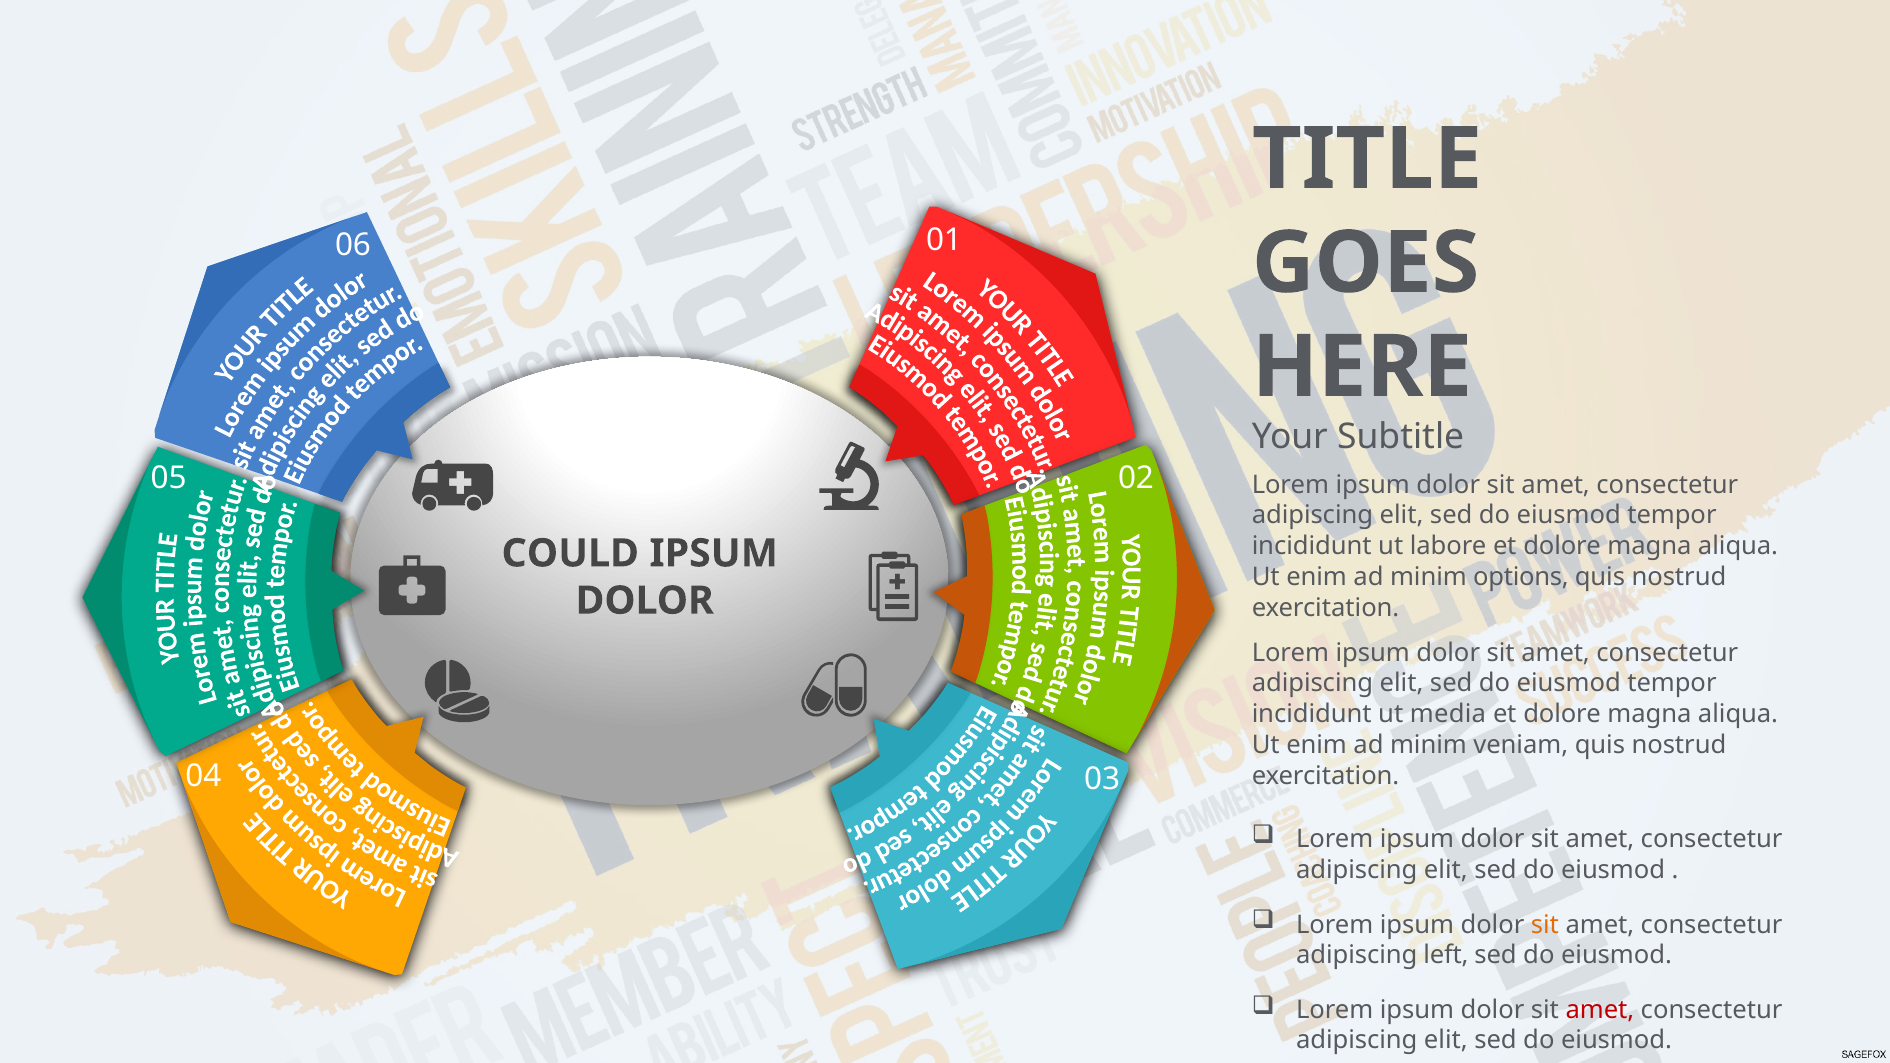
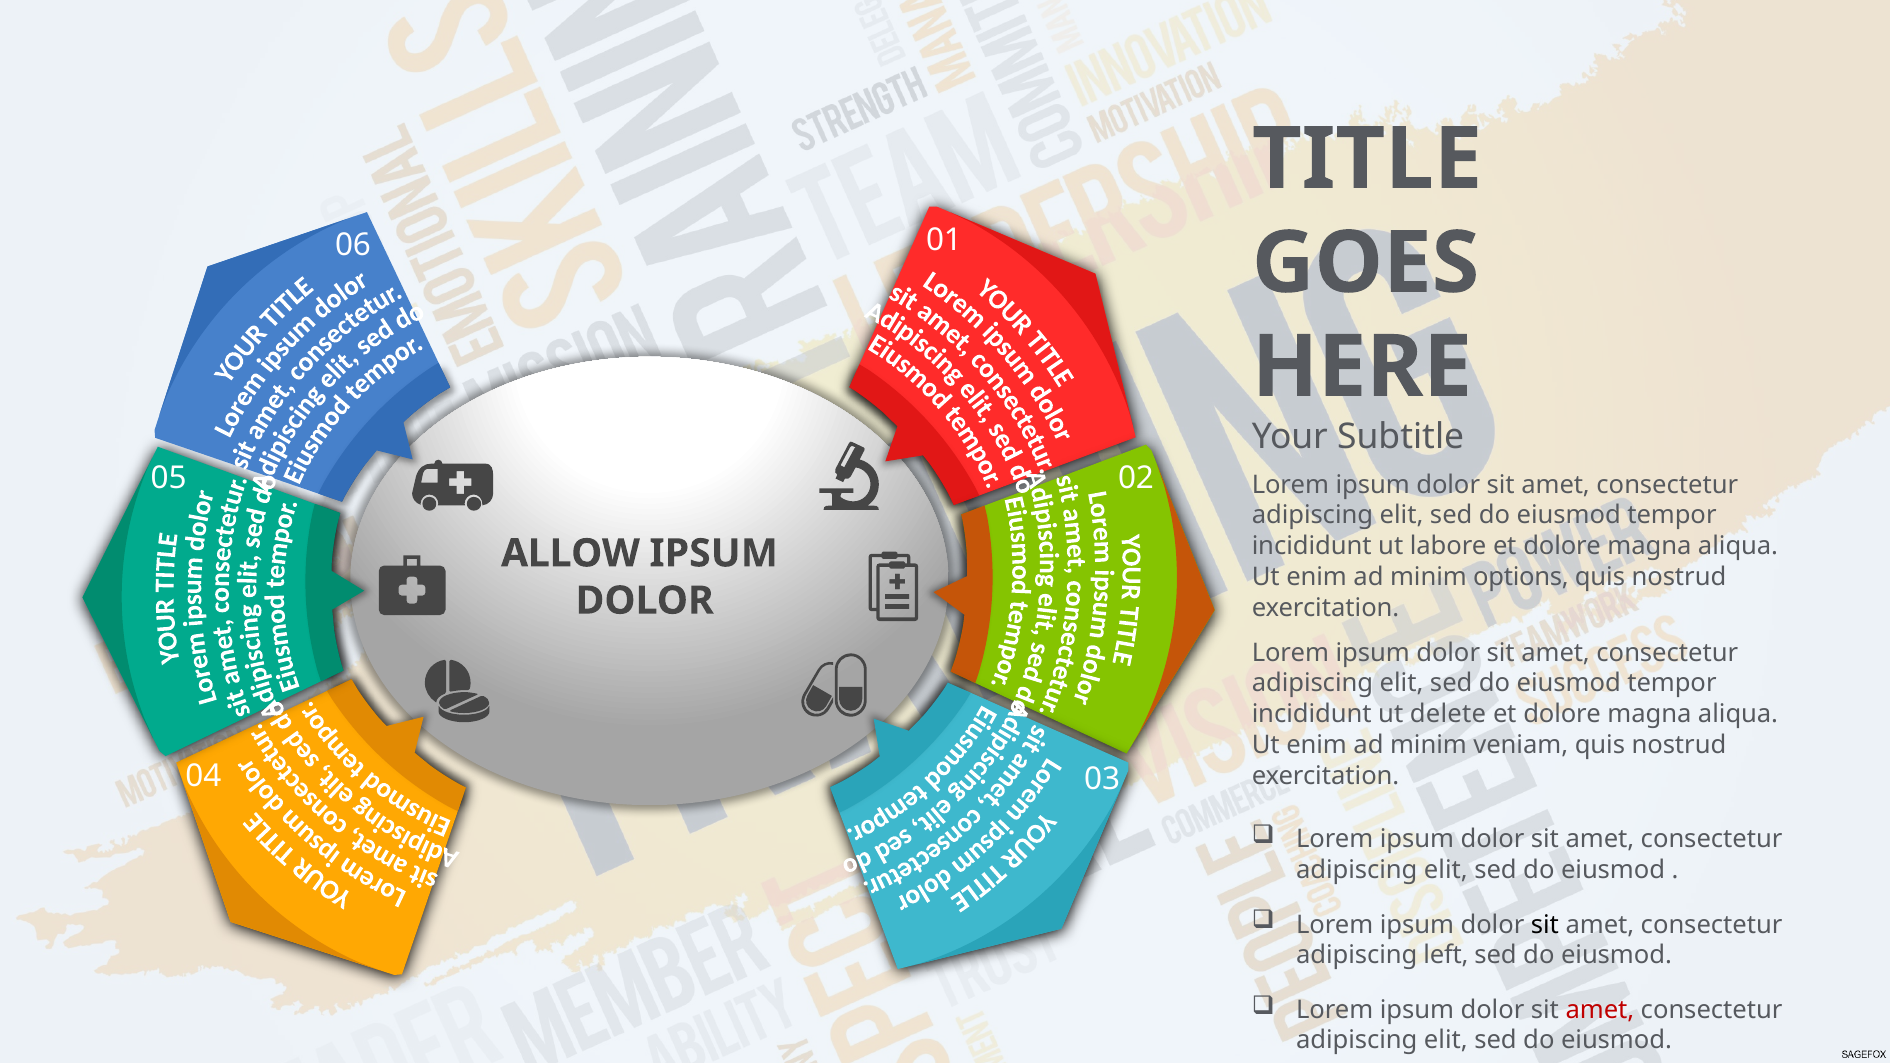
COULD: COULD -> ALLOW (570, 553)
media: media -> delete (1448, 714)
sit colour: orange -> black (1545, 925)
